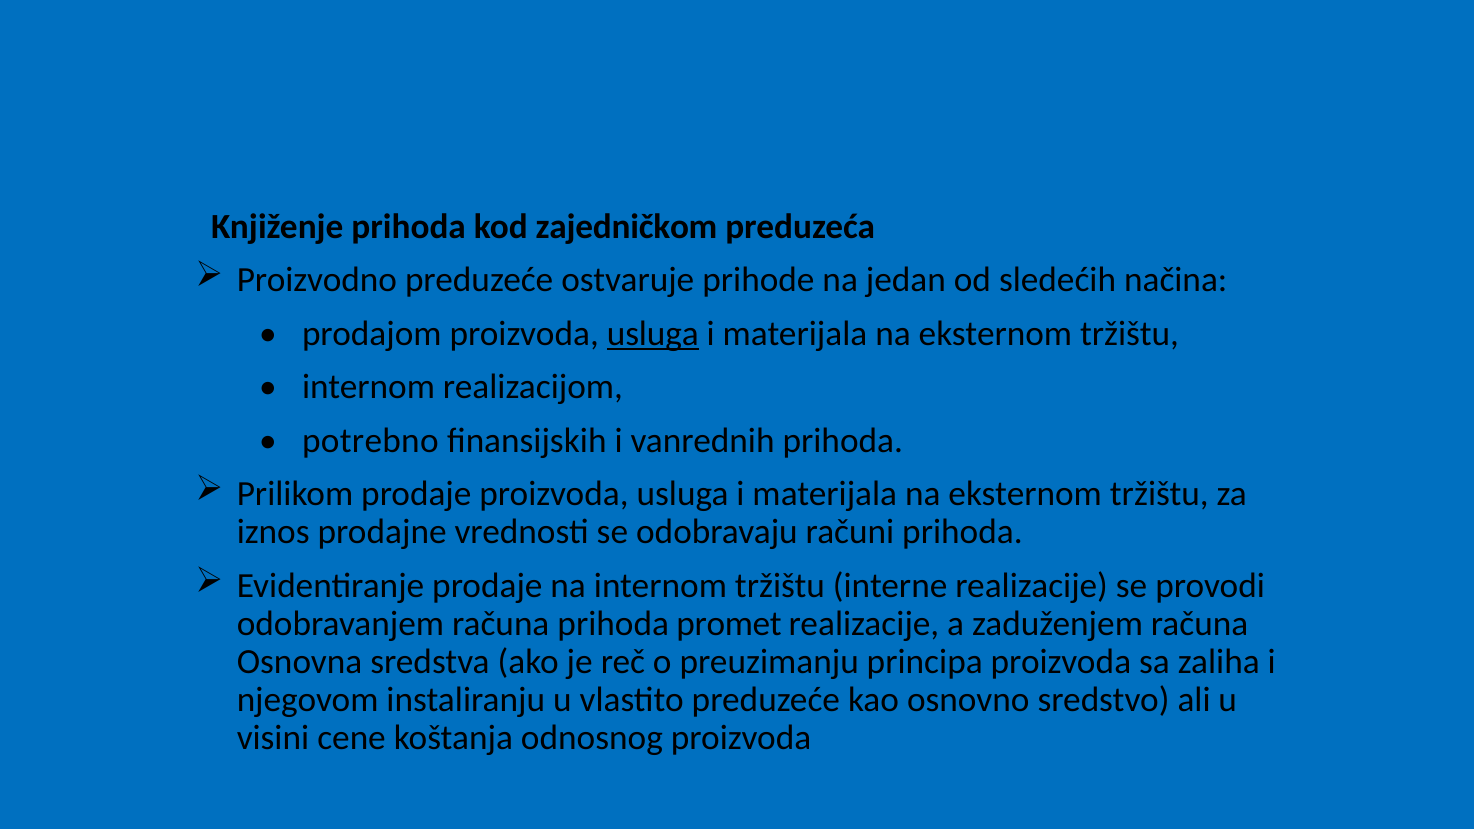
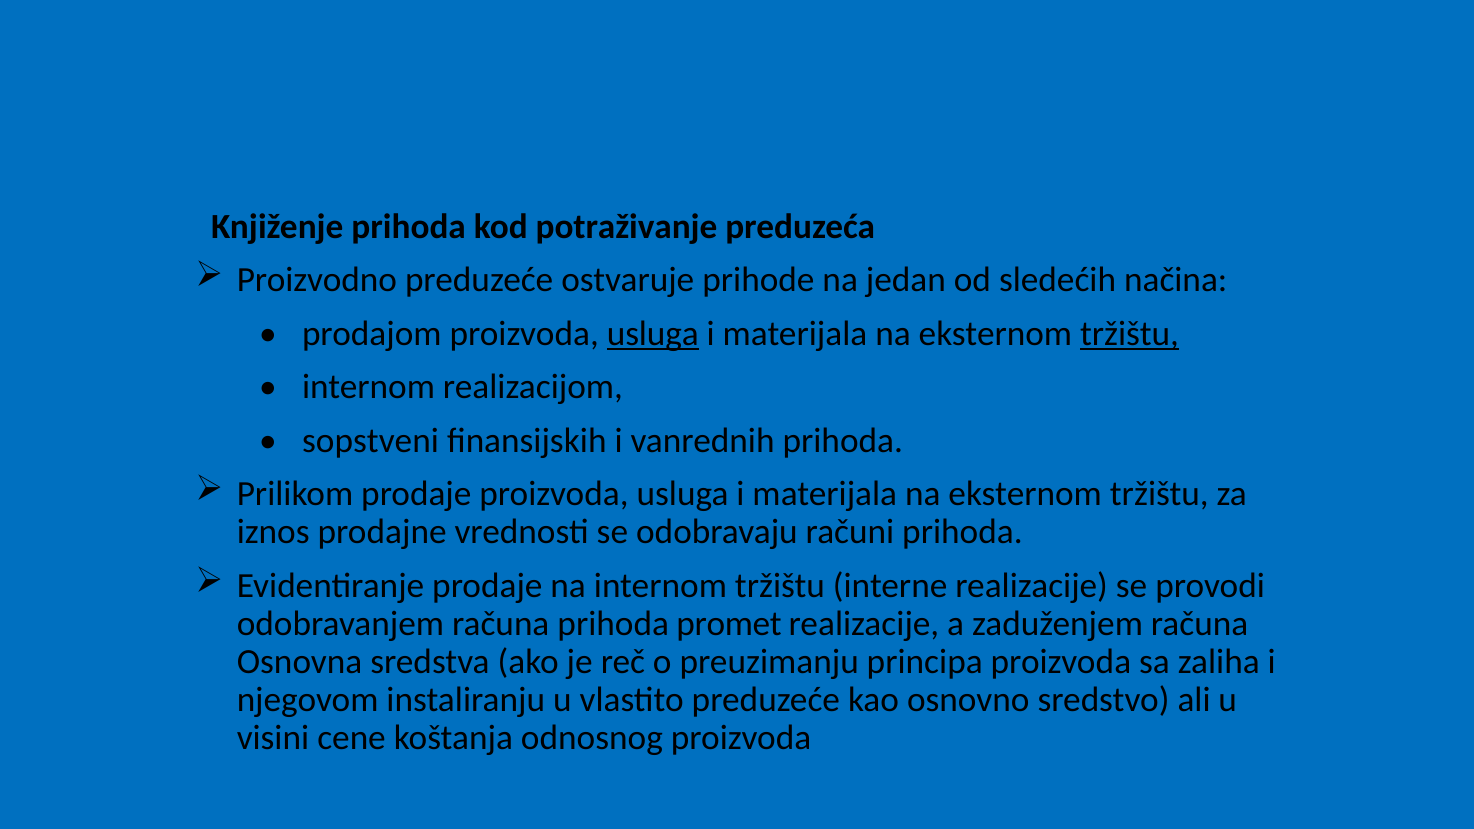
zajedničkom: zajedničkom -> potraživanje (626, 227)
tržištu underline: none -> present (1130, 334)
potrebno: potrebno -> sopstveni (371, 441)
